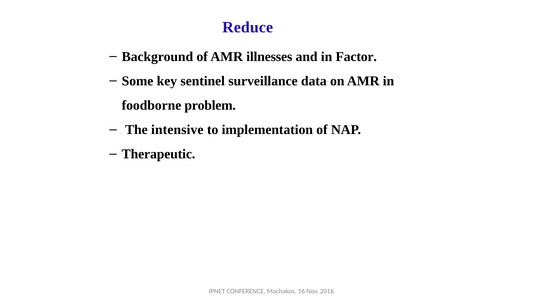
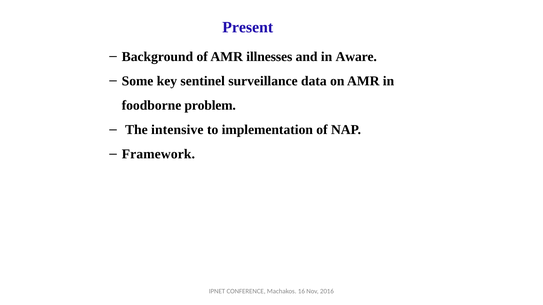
Reduce: Reduce -> Present (248, 27)
Factor: Factor -> Aware (356, 57)
Therapeutic: Therapeutic -> Framework (158, 154)
